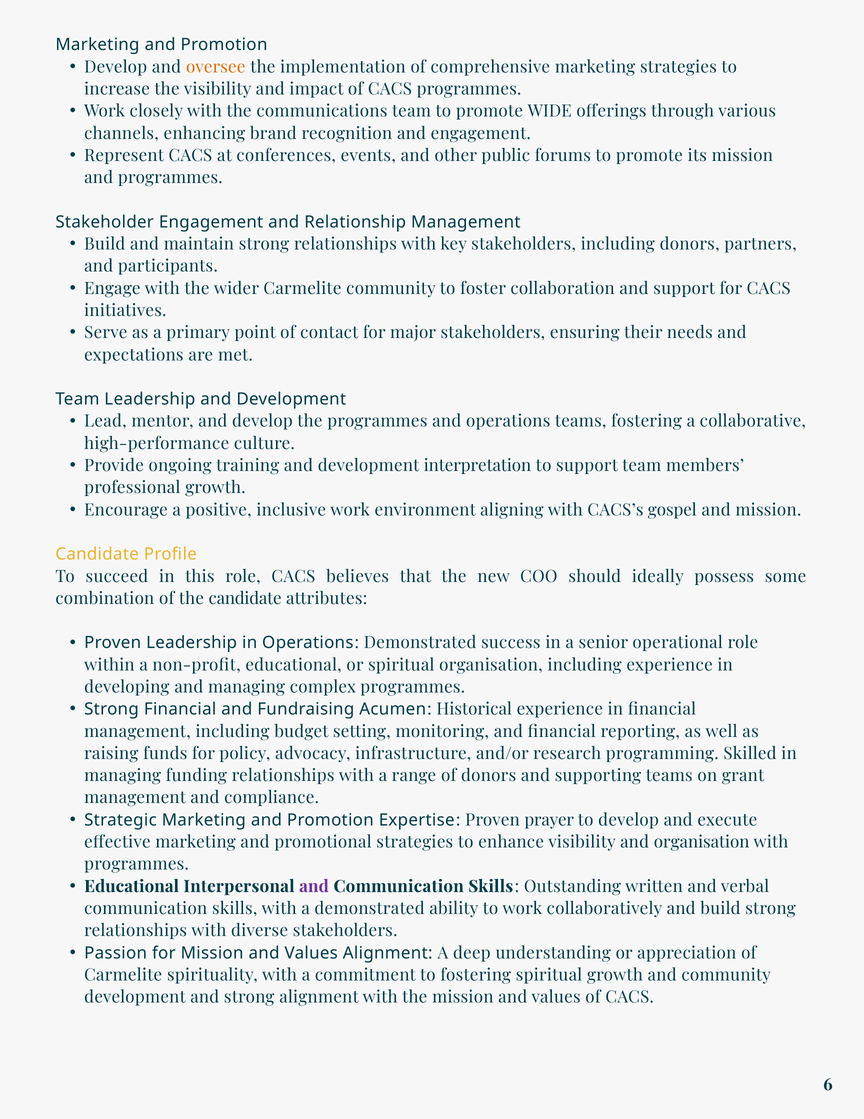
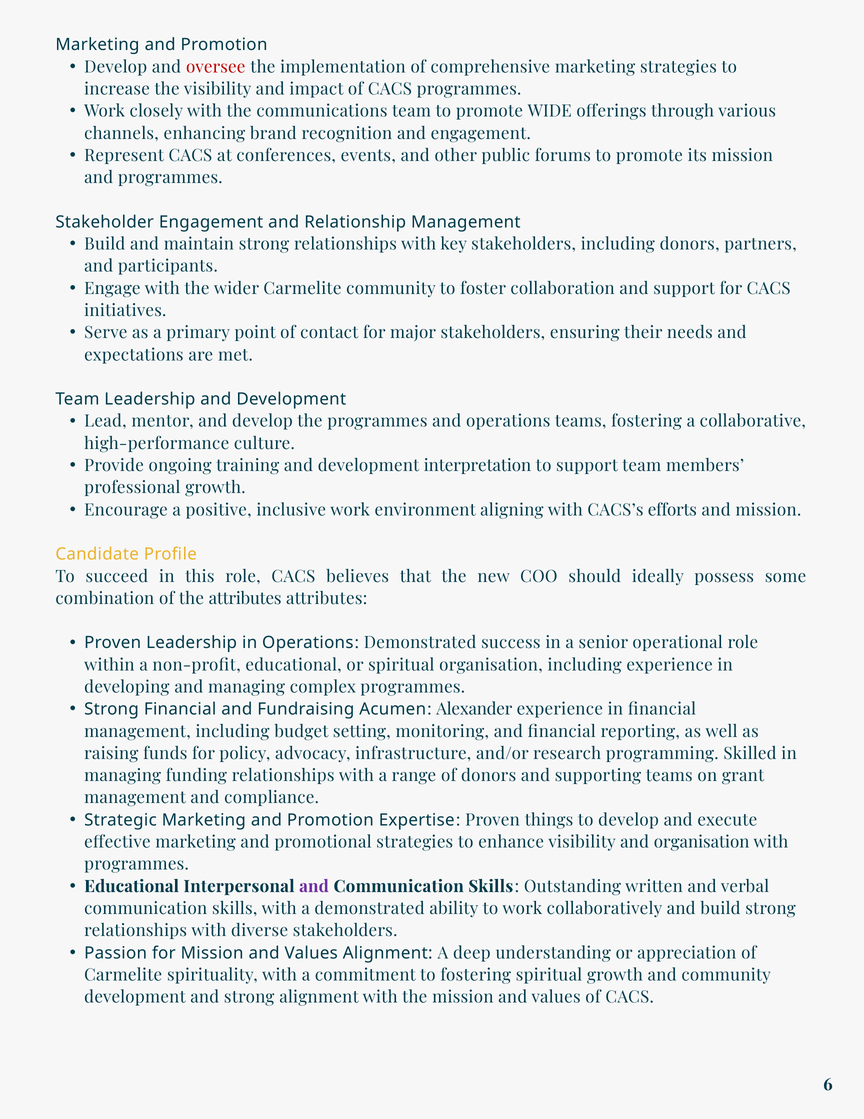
oversee colour: orange -> red (216, 67)
gospel: gospel -> efforts (672, 510)
the candidate: candidate -> attributes (245, 598)
Historical: Historical -> Alexander (474, 709)
prayer: prayer -> things (549, 819)
